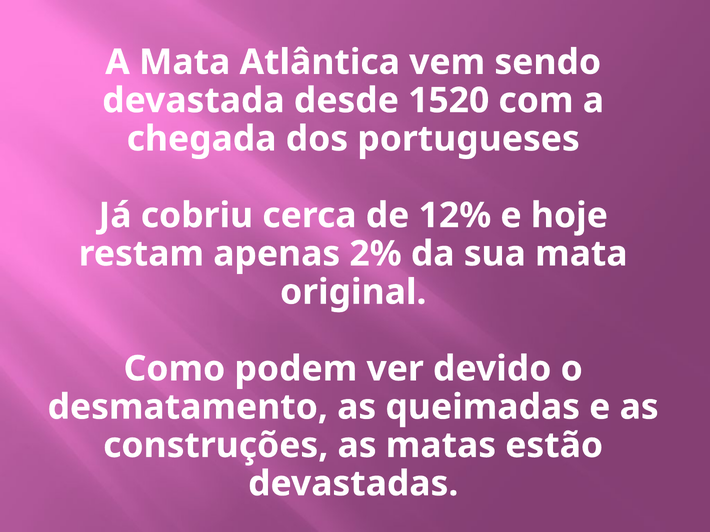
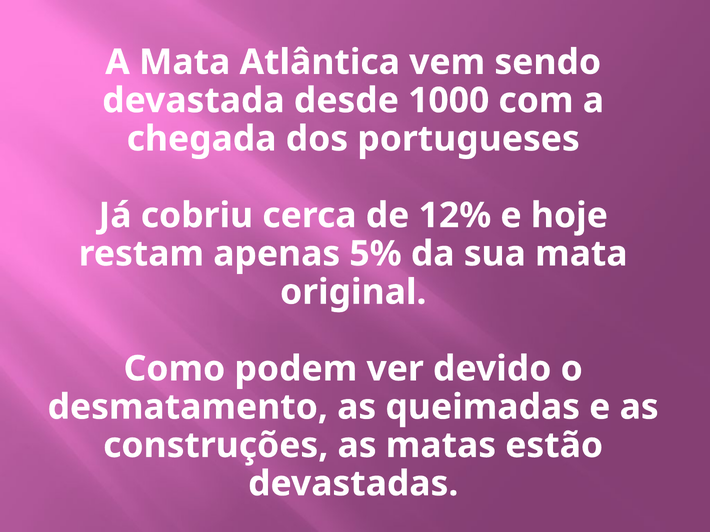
1520: 1520 -> 1000 (449, 101)
2%: 2% -> 5% (376, 254)
